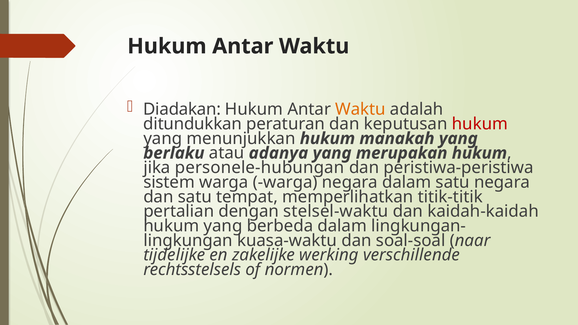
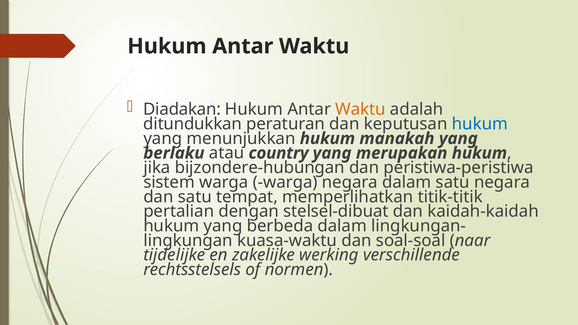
hukum colour: red -> blue (480, 124)
adanya: adanya -> country (279, 153)
personele-hubungan: personele-hubungan -> bijzondere-hubungan (260, 168)
stelsel-waktu: stelsel-waktu -> stelsel-dibuat (336, 211)
